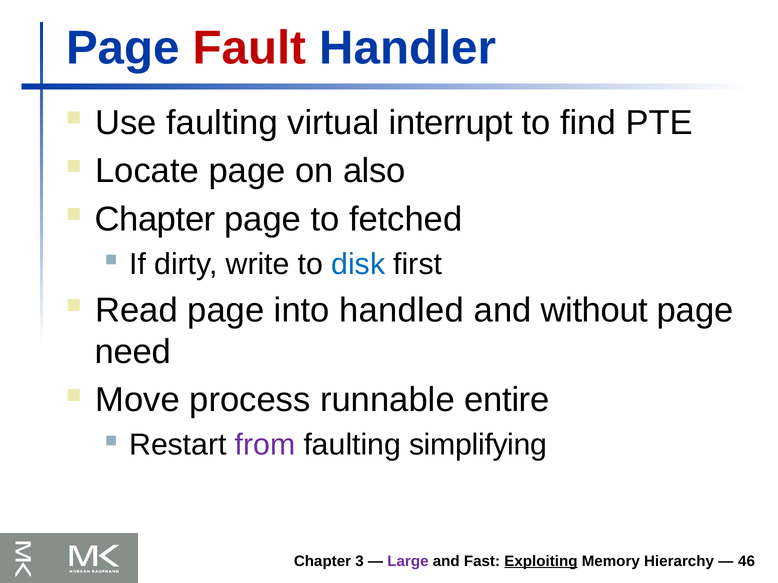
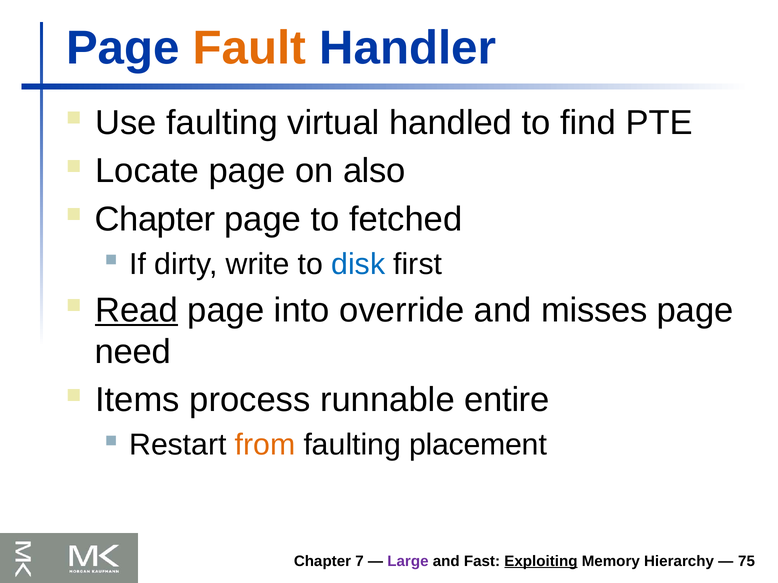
Fault colour: red -> orange (249, 48)
interrupt: interrupt -> handled (451, 123)
Read underline: none -> present (137, 310)
handled: handled -> override (402, 310)
without: without -> misses (594, 310)
Move: Move -> Items (137, 400)
from colour: purple -> orange (265, 445)
simplifying: simplifying -> placement (478, 445)
3: 3 -> 7 (360, 562)
46: 46 -> 75 (747, 562)
